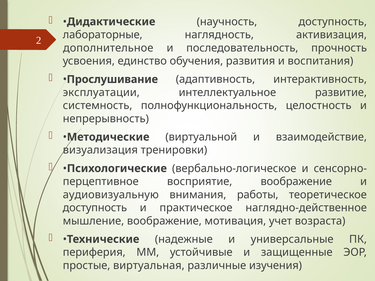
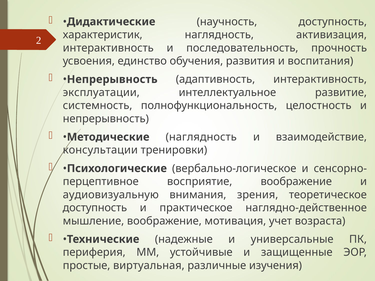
лабораторные: лабораторные -> характеристик (103, 35)
дополнительное: дополнительное -> интерактивность (108, 48)
Прослушивание: Прослушивание -> Непрерывность (112, 79)
Методические виртуальной: виртуальной -> наглядность (201, 137)
визуализация: визуализация -> консультации (100, 150)
работы: работы -> зрения (258, 195)
